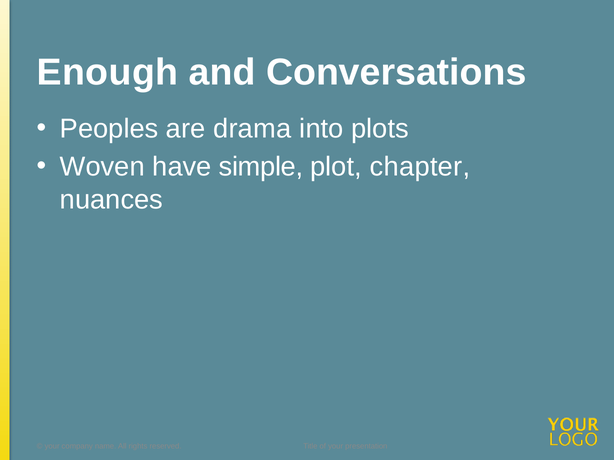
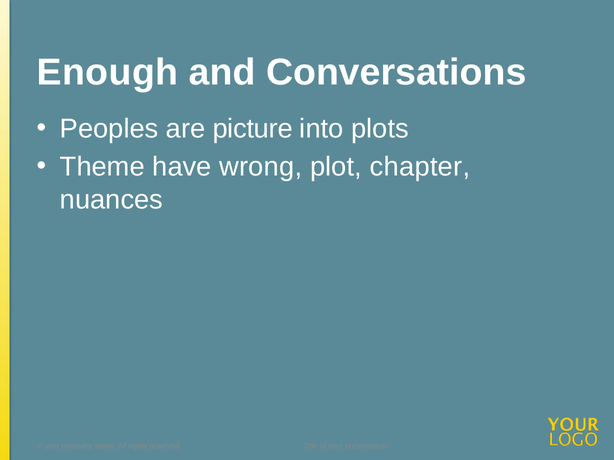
drama: drama -> picture (253, 129)
Woven: Woven -> Theme (102, 167)
simple: simple -> wrong (261, 167)
